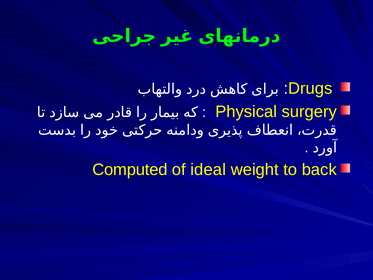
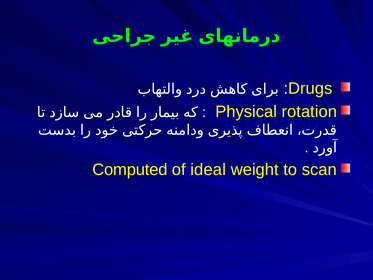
surgery: surgery -> rotation (309, 111)
back: back -> scan (319, 169)
